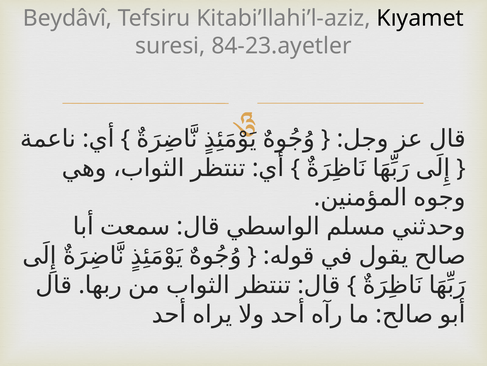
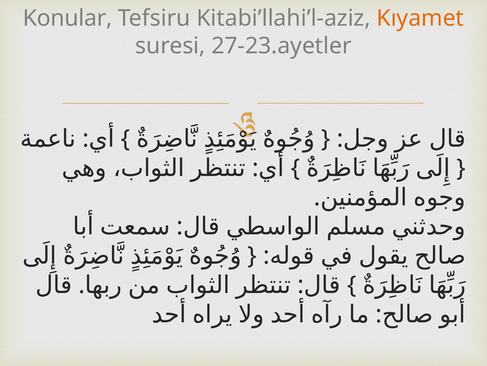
Beydâvî: Beydâvî -> Konular (68, 18)
Kıyamet colour: black -> orange (420, 18)
84-23.ayetler: 84-23.ayetler -> 27-23.ayetler (281, 46)
